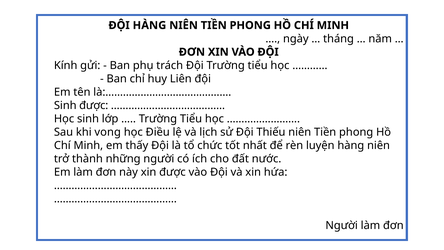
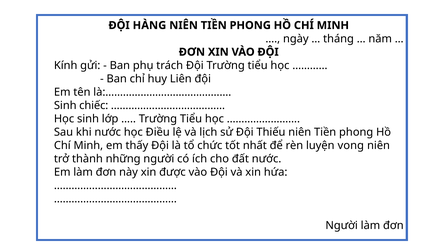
Sinh được: được -> chiếc (94, 105)
khi vọng: vọng -> nước (108, 132)
luyện hàng: hàng -> vọng (351, 145)
